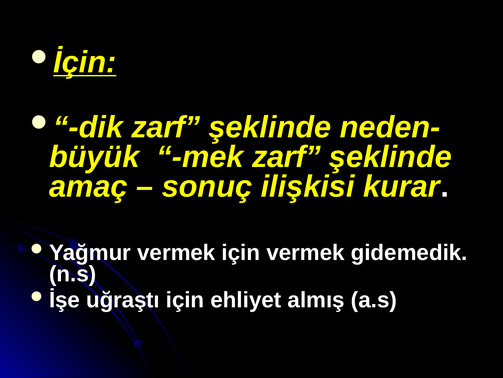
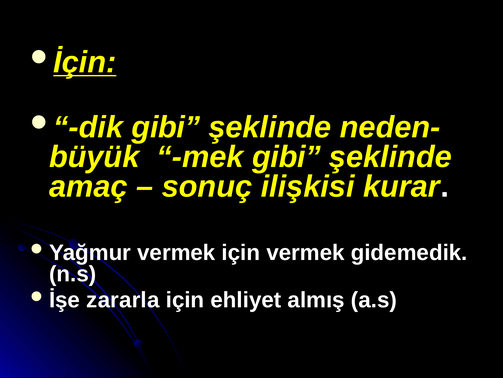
zarf: zarf -> gibi (166, 127)
mek zarf: zarf -> gibi (286, 157)
uğraştı: uğraştı -> zararla (123, 300)
